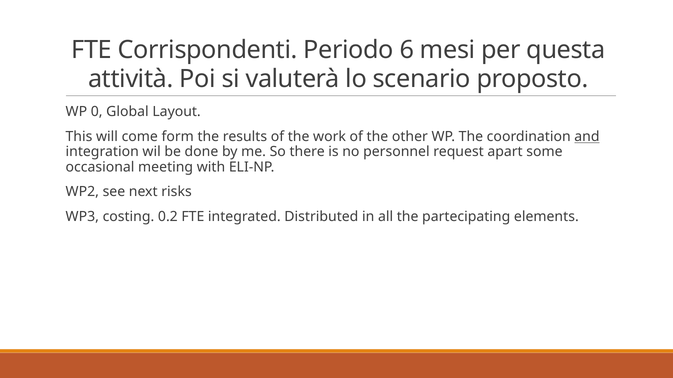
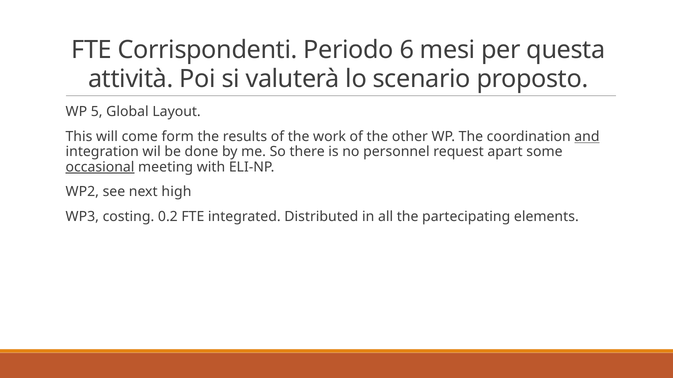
0: 0 -> 5 (97, 112)
occasional underline: none -> present (100, 167)
risks: risks -> high (176, 192)
